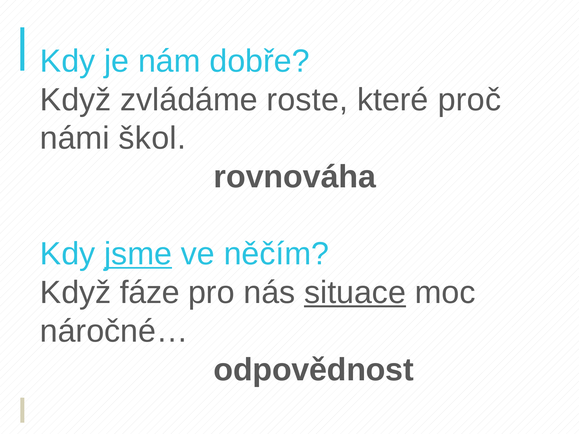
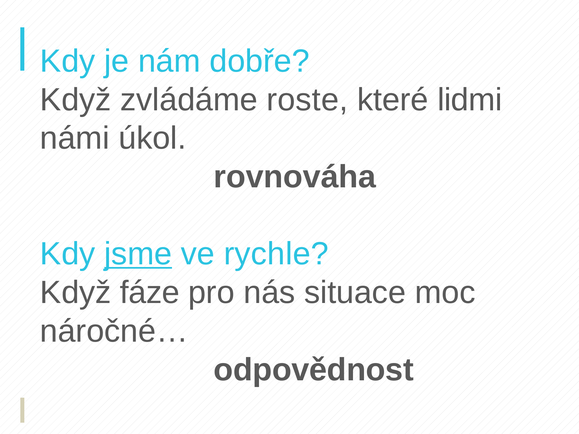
proč: proč -> lidmi (470, 100)
škol: škol -> úkol (152, 138)
něčím: něčím -> rychle (276, 254)
situace underline: present -> none (355, 293)
